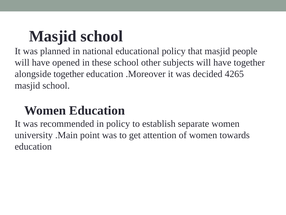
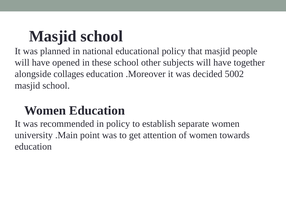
alongside together: together -> collages (69, 74)
4265: 4265 -> 5002 (234, 74)
